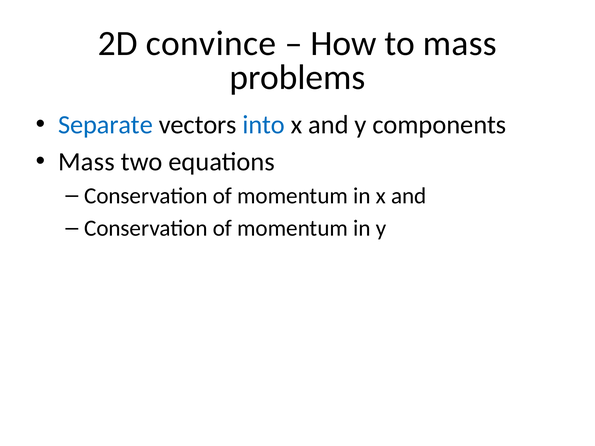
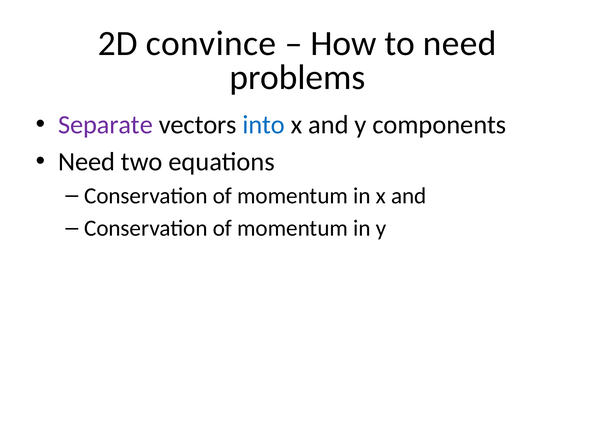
to mass: mass -> need (460, 43)
Separate colour: blue -> purple (105, 125)
Mass: Mass -> Need (87, 162)
